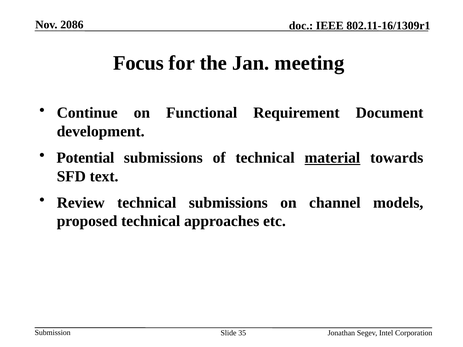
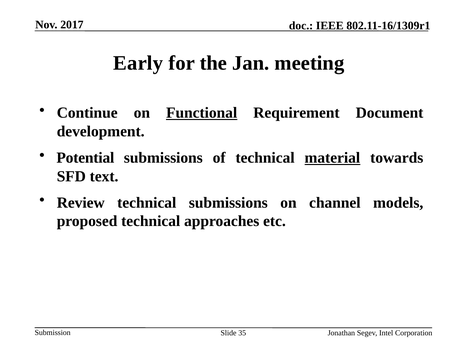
2086: 2086 -> 2017 (72, 25)
Focus: Focus -> Early (138, 63)
Functional underline: none -> present (202, 113)
